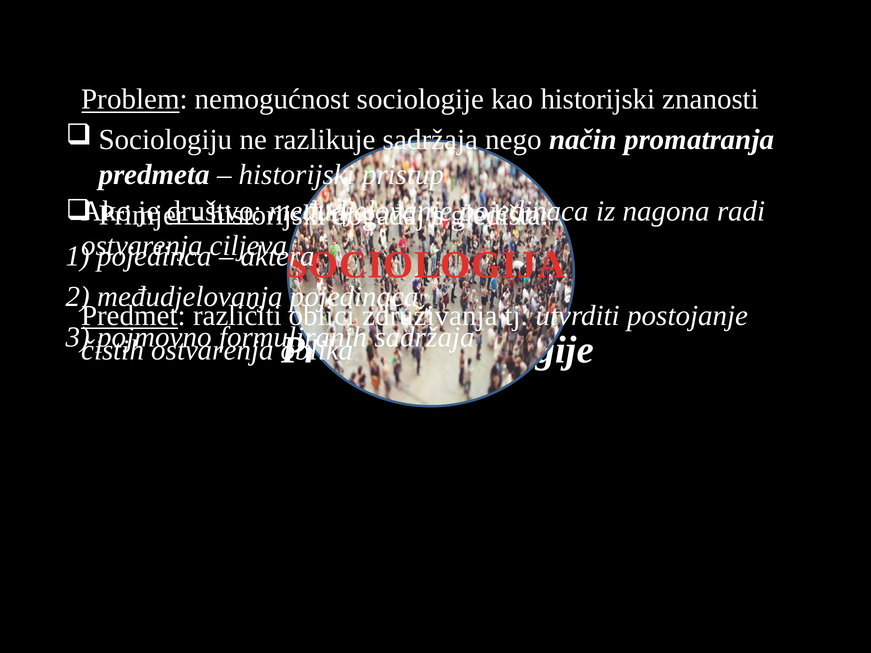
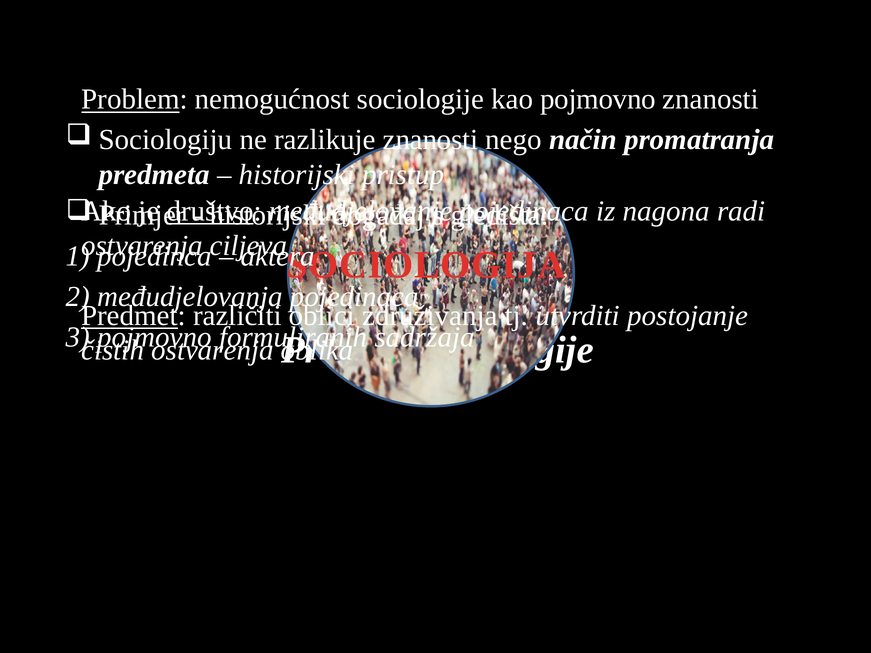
kao historijski: historijski -> pojmovno (598, 99)
razlikuje sadržaja: sadržaja -> znanosti (431, 140)
